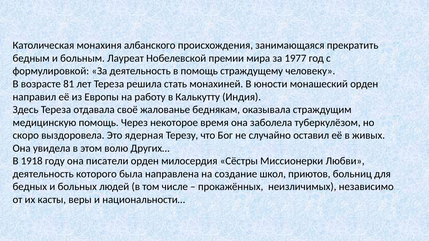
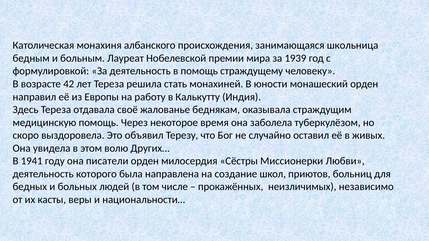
прекратить: прекратить -> школьница (353, 45)
1977: 1977 -> 1939 (295, 58)
81: 81 -> 42 (69, 84)
ядерная: ядерная -> объявил (144, 136)
1918: 1918 -> 1941 (32, 161)
